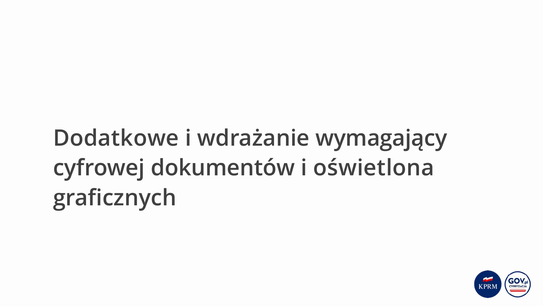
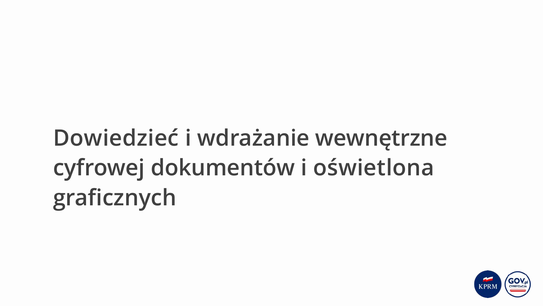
Dodatkowe: Dodatkowe -> Dowiedzieć (116, 138)
wymagający: wymagający -> wewnętrzne (381, 138)
